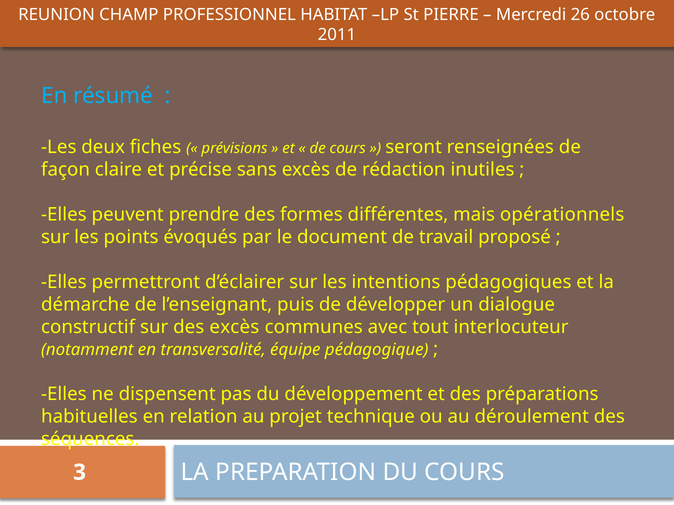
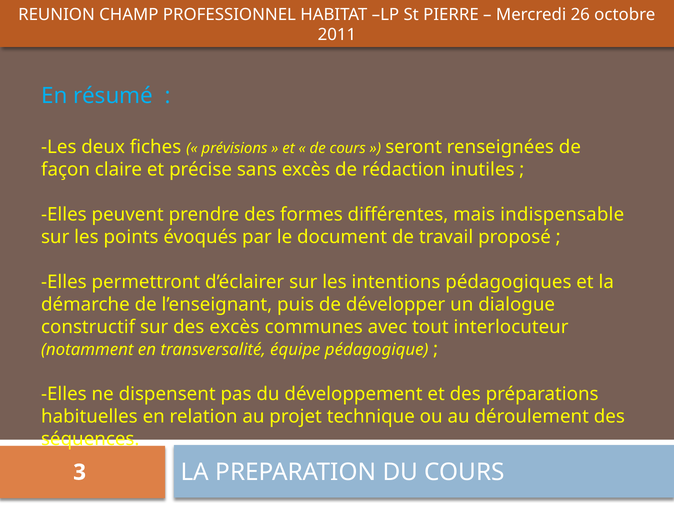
opérationnels: opérationnels -> indispensable (562, 215)
